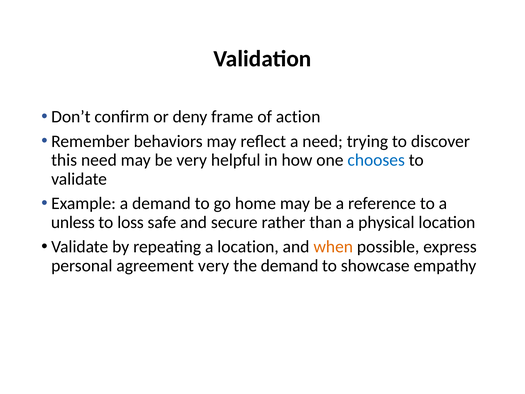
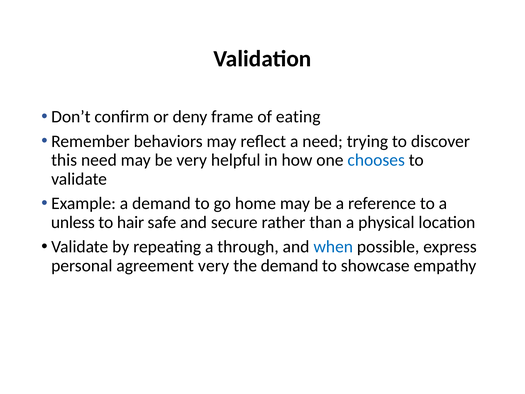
action: action -> eating (298, 117)
loss: loss -> hair (131, 222)
a location: location -> through (248, 247)
when colour: orange -> blue (333, 247)
